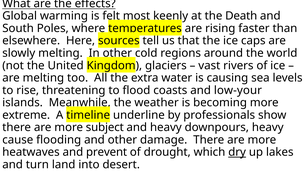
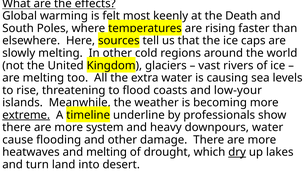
extreme underline: none -> present (26, 115)
subject: subject -> system (105, 128)
downpours heavy: heavy -> water (268, 128)
and prevent: prevent -> melting (107, 152)
